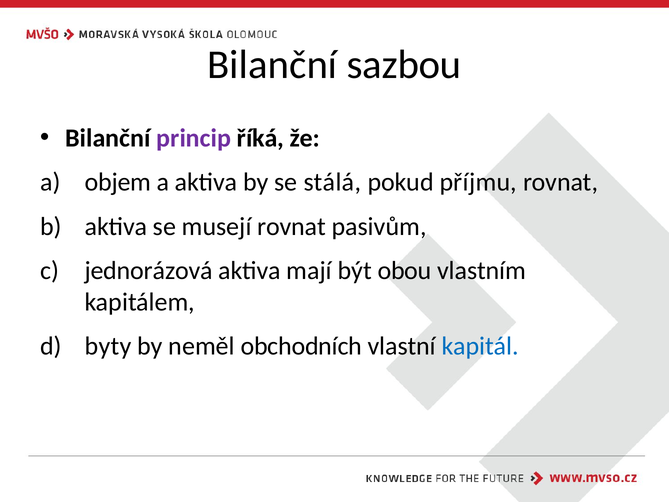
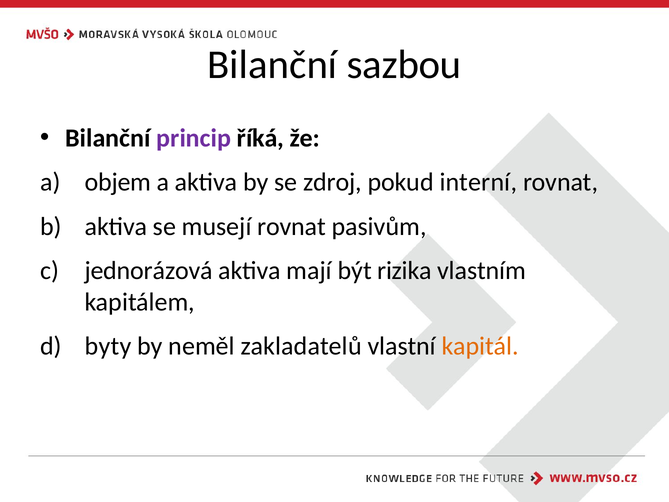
stálá: stálá -> zdroj (332, 182)
příjmu: příjmu -> interní (478, 182)
obou: obou -> rizika (405, 271)
obchodních: obchodních -> zakladatelů (301, 346)
kapitál colour: blue -> orange (480, 346)
